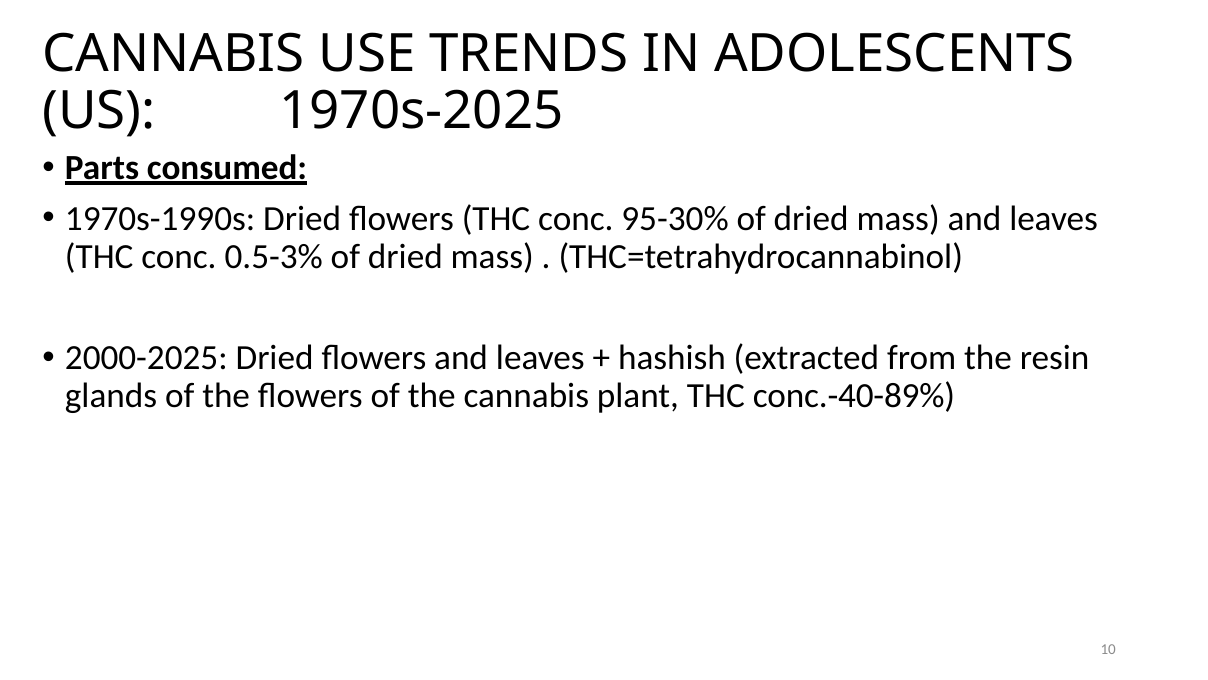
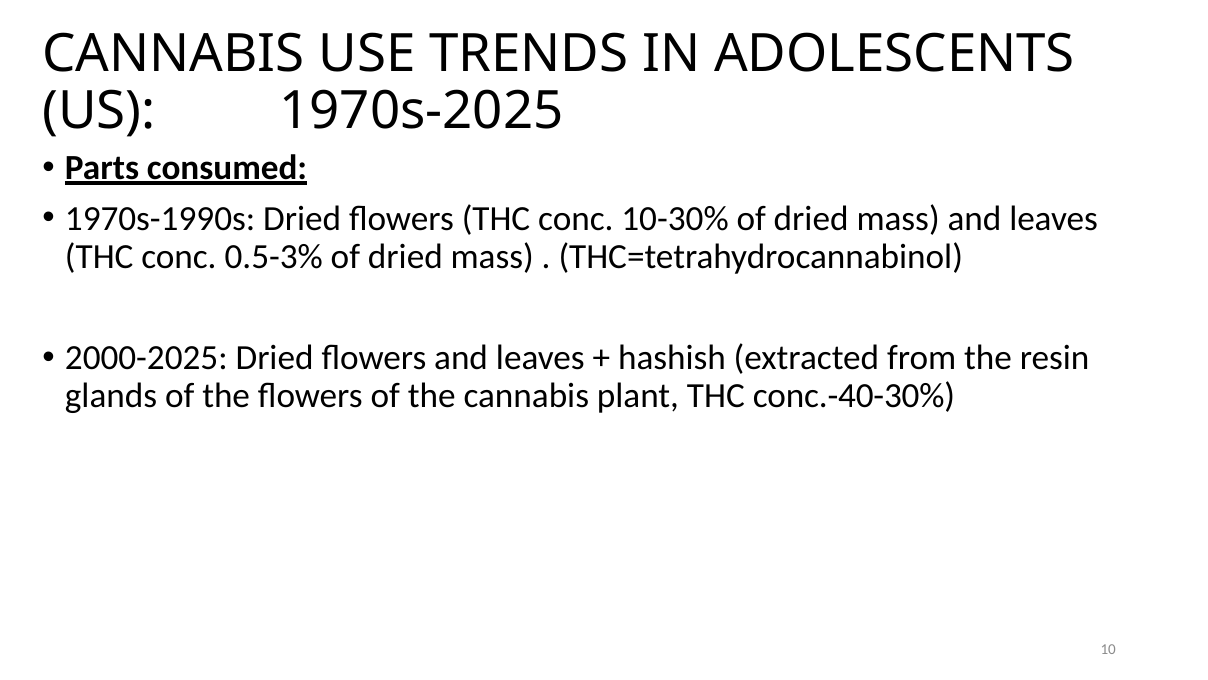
95-30%: 95-30% -> 10-30% (675, 218)
conc.-40-89%: conc.-40-89% -> conc.-40-30% (854, 396)
